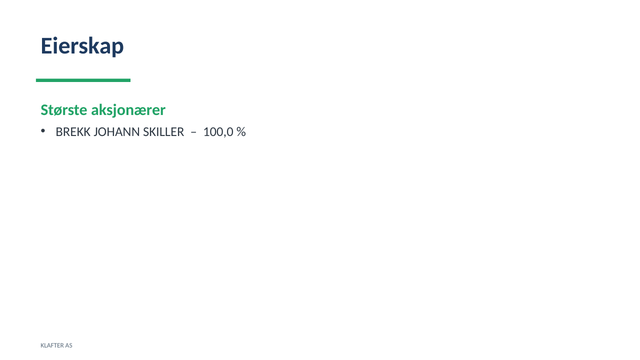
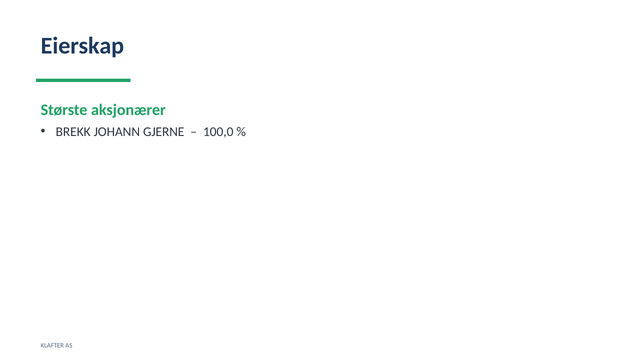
SKILLER: SKILLER -> GJERNE (164, 132)
